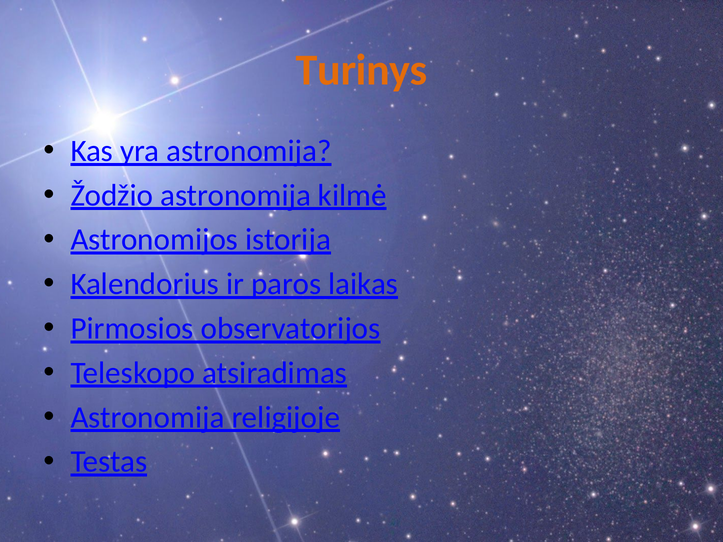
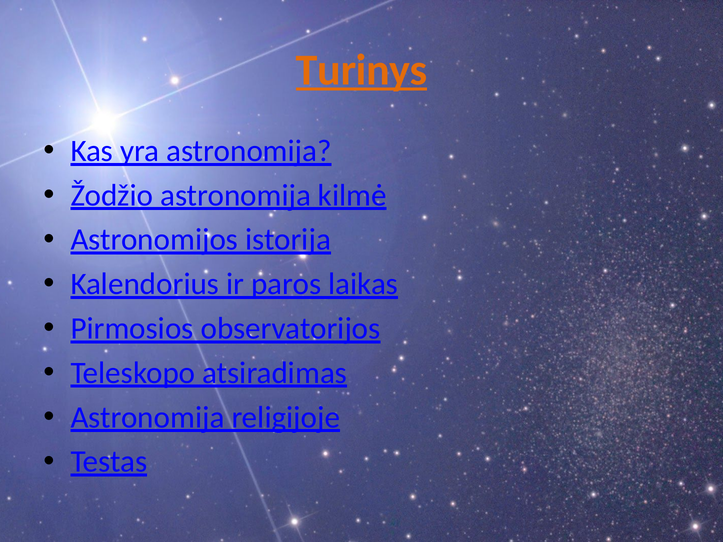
Turinys underline: none -> present (362, 70)
